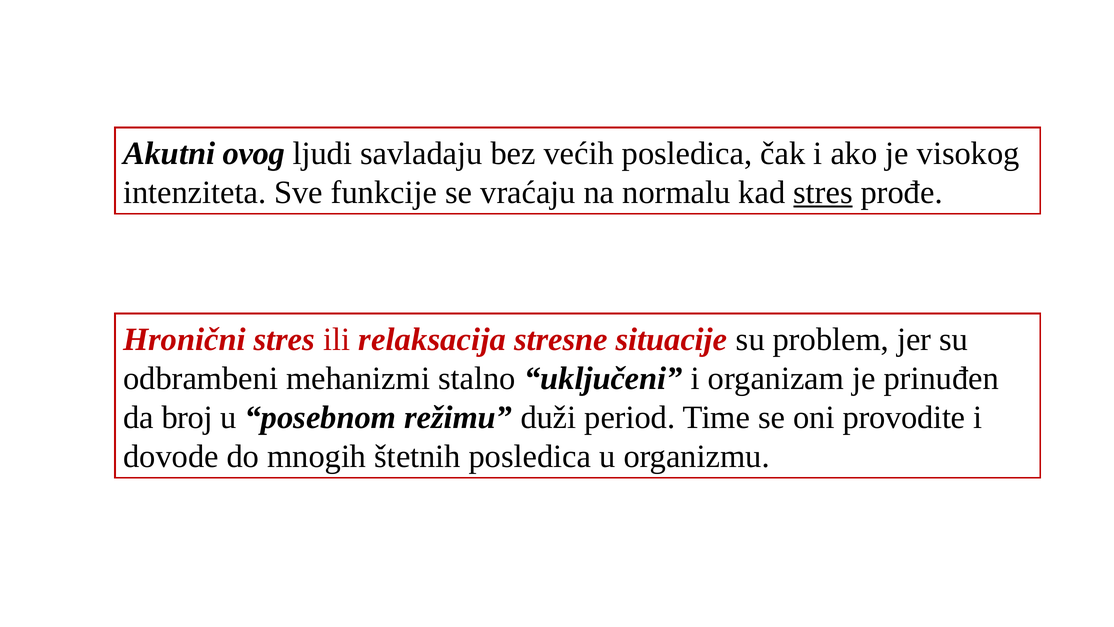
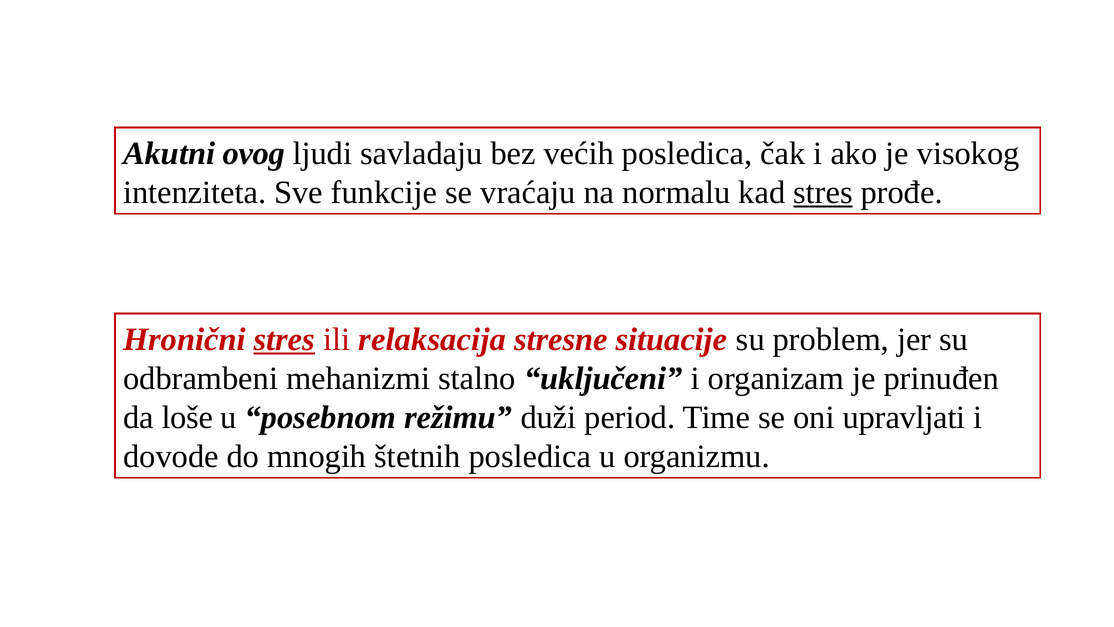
stres underline: none -> present (284, 339)
broj: broj -> loše (187, 417)
provodite: provodite -> upravljati (904, 417)
